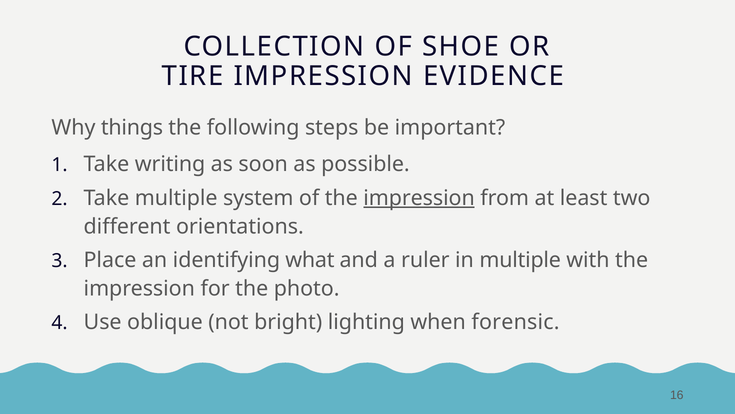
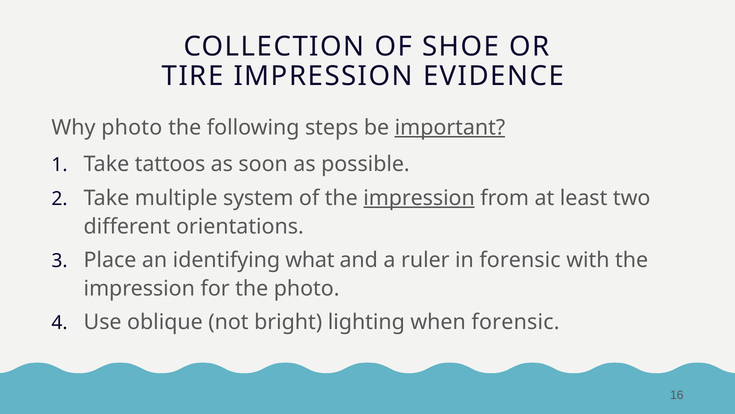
Why things: things -> photo (132, 127)
important underline: none -> present (450, 127)
writing: writing -> tattoos (170, 164)
in multiple: multiple -> forensic (520, 260)
